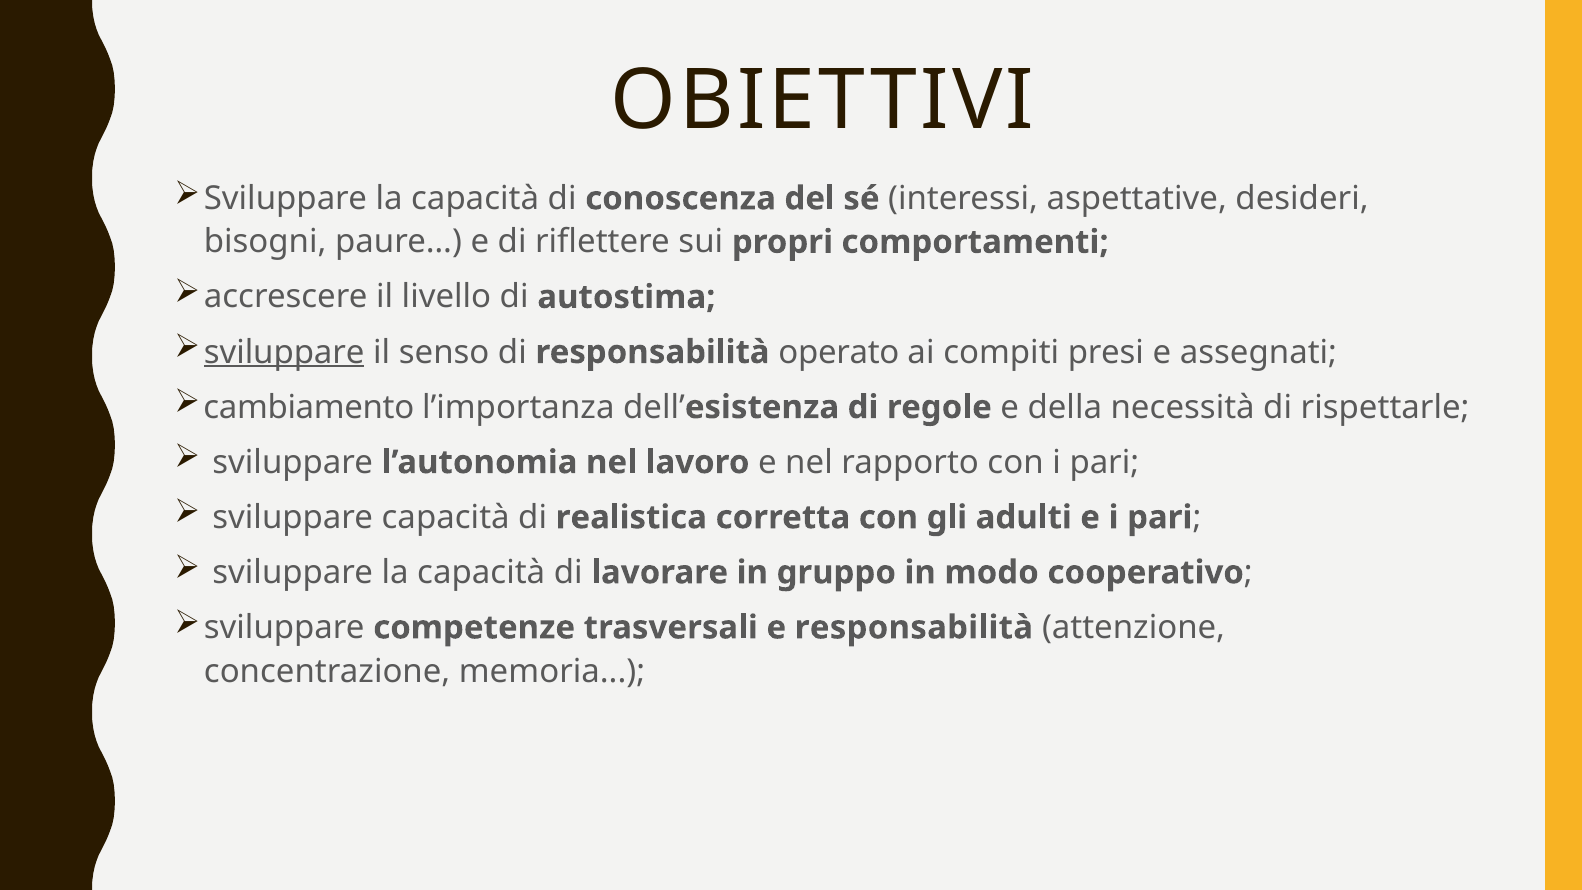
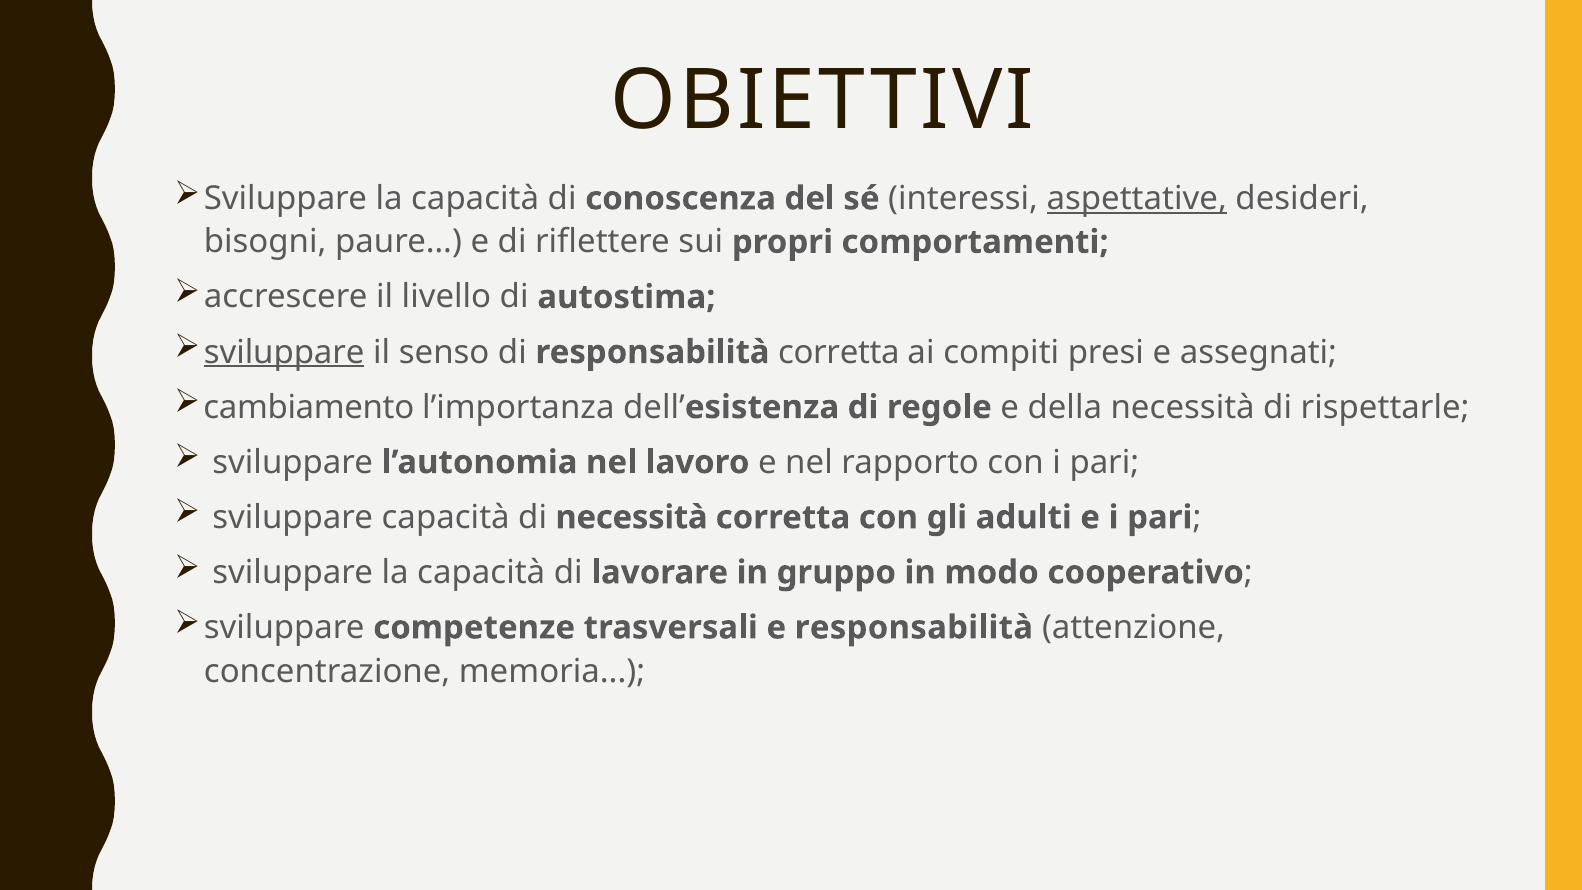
aspettative underline: none -> present (1137, 198)
responsabilità operato: operato -> corretta (839, 352)
di realistica: realistica -> necessità (631, 517)
